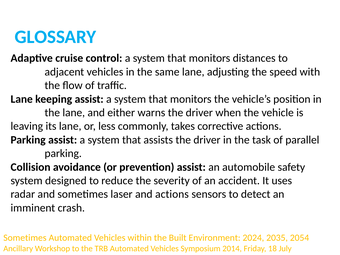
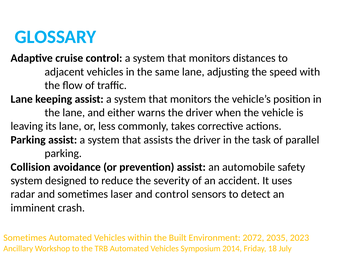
and actions: actions -> control (172, 194)
2024: 2024 -> 2072 (253, 238)
2054: 2054 -> 2023 (300, 238)
